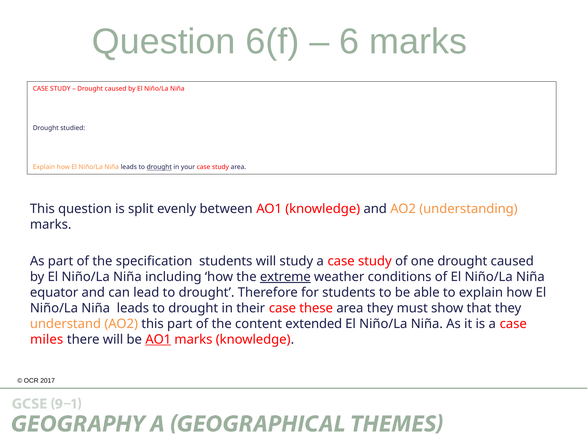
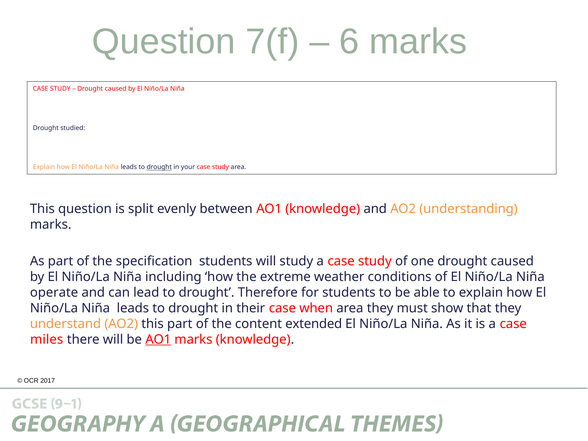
6(f: 6(f -> 7(f (272, 42)
extreme underline: present -> none (285, 277)
equator: equator -> operate (54, 292)
these: these -> when (316, 308)
